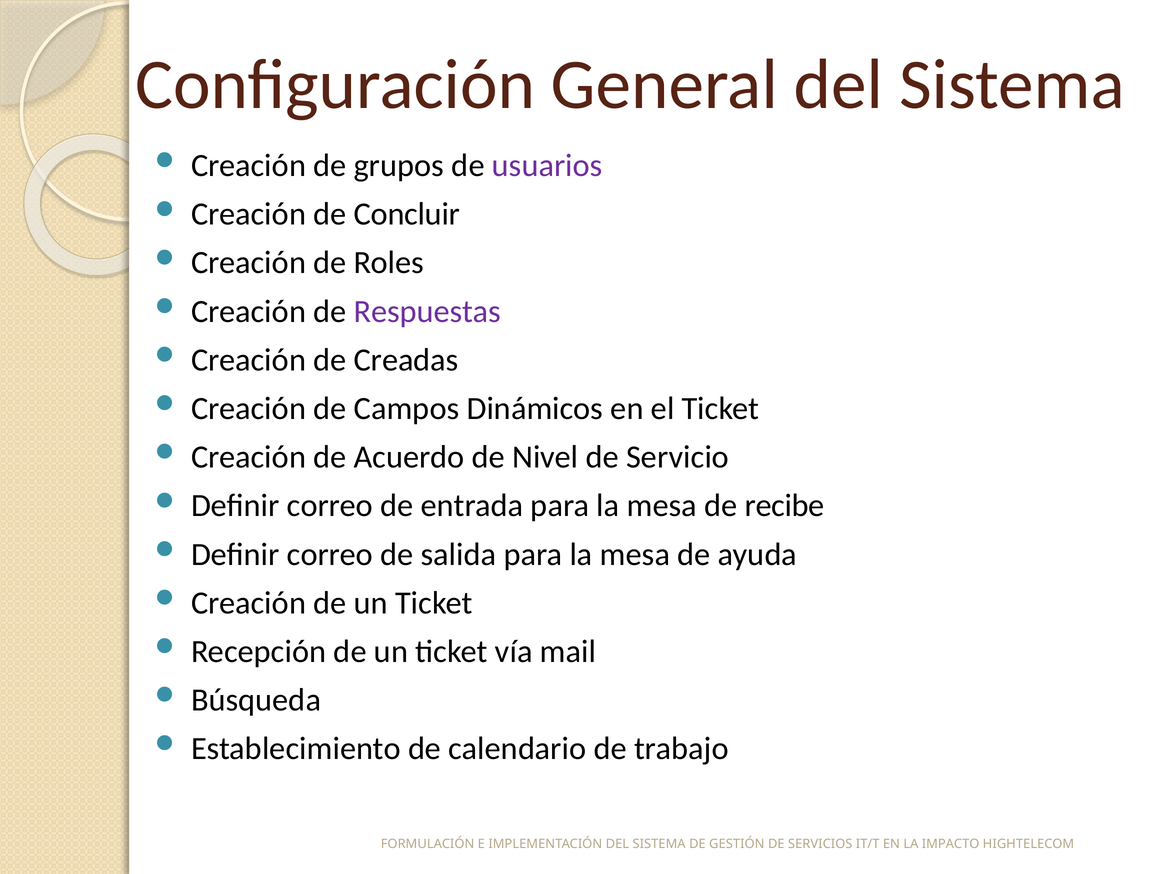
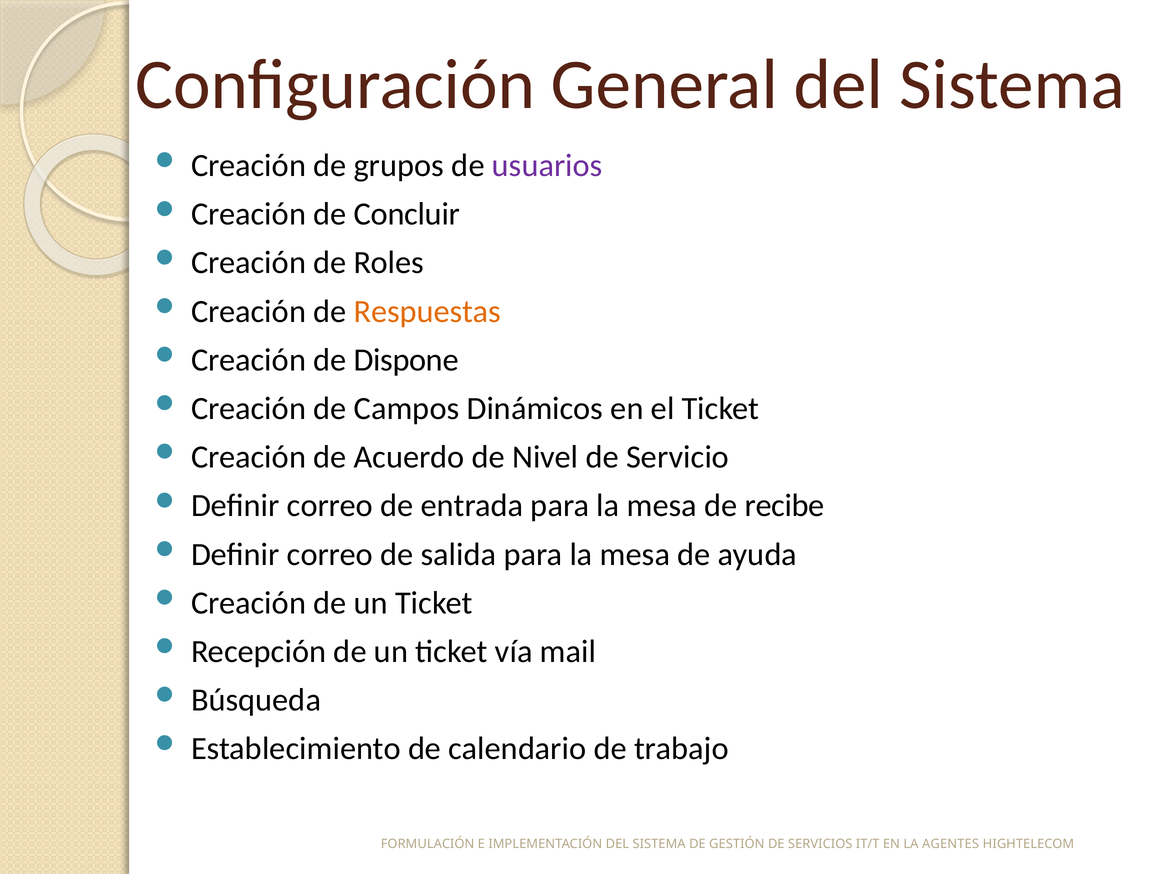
Respuestas colour: purple -> orange (427, 311)
Creadas: Creadas -> Dispone (406, 360)
IMPACTO: IMPACTO -> AGENTES (951, 844)
